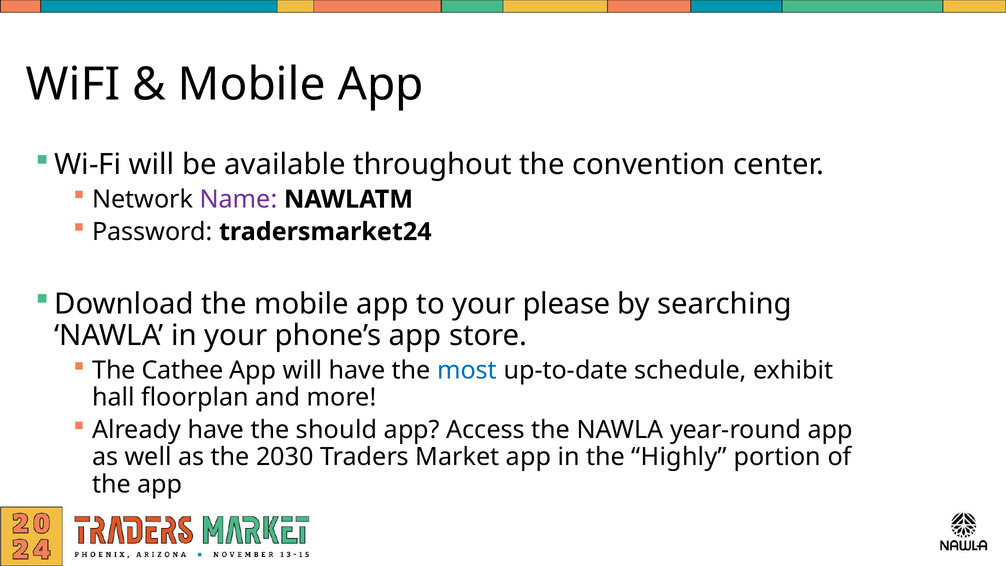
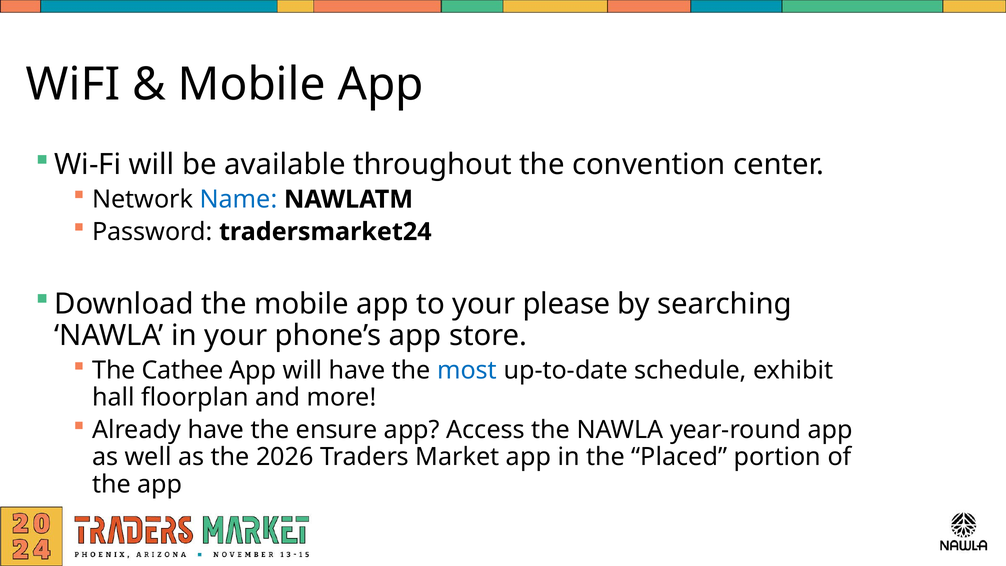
Name colour: purple -> blue (238, 199)
should: should -> ensure (337, 430)
2030: 2030 -> 2026 (285, 457)
Highly: Highly -> Placed (679, 457)
